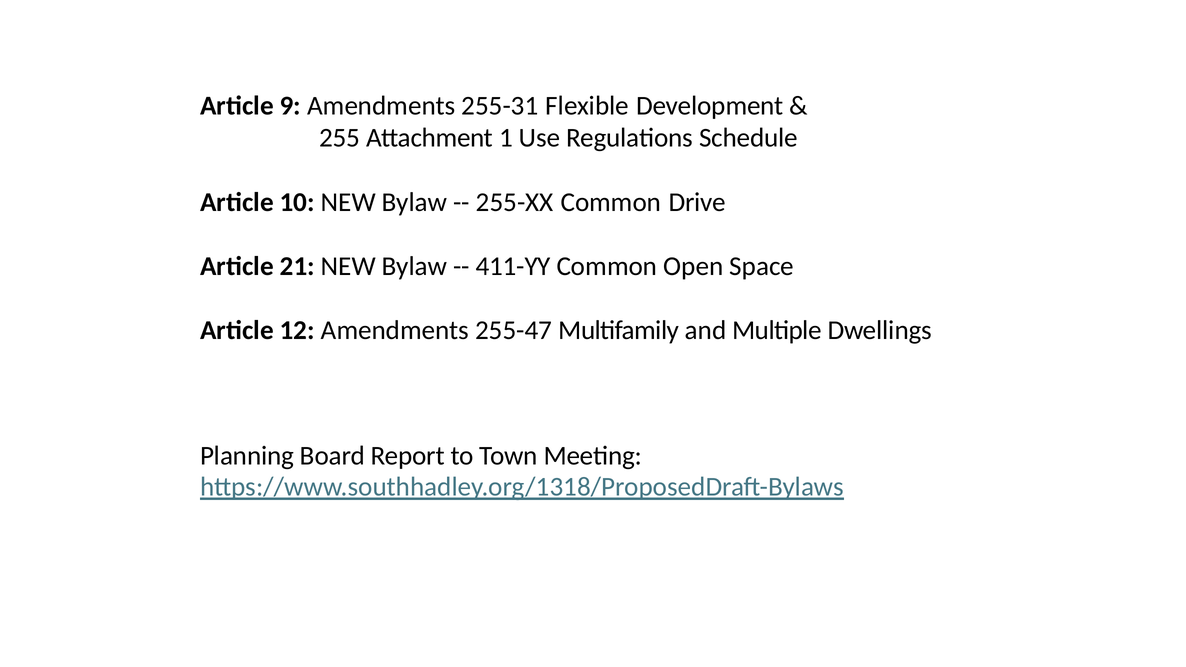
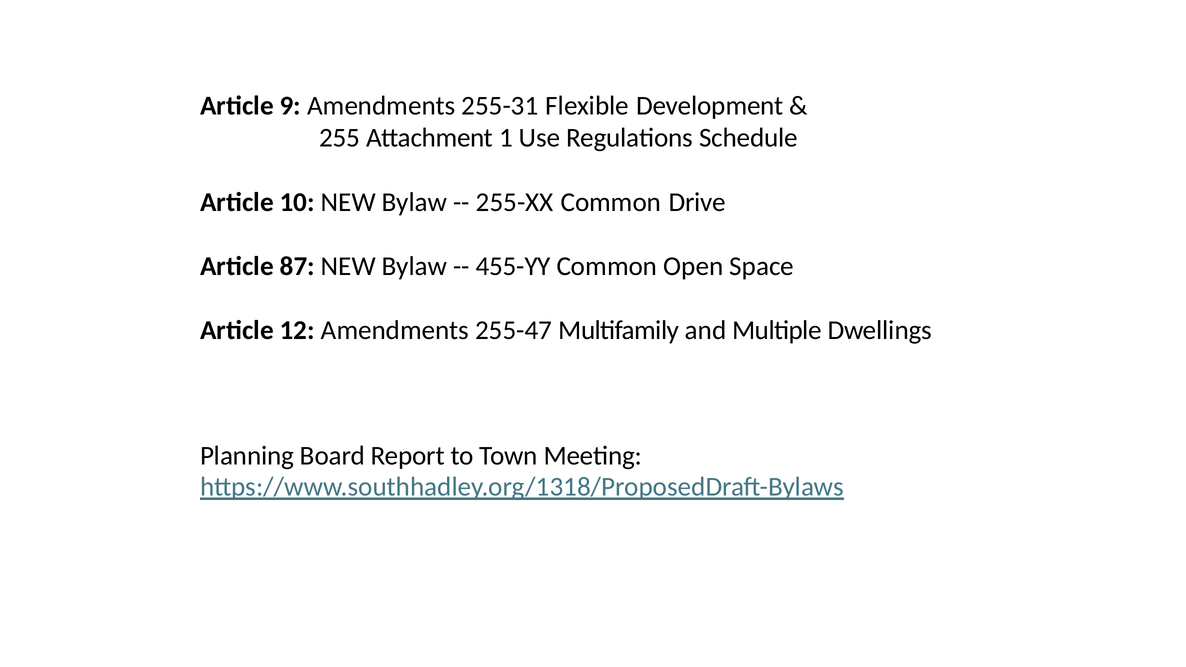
21: 21 -> 87 (297, 267)
411-YY: 411-YY -> 455-YY (513, 267)
